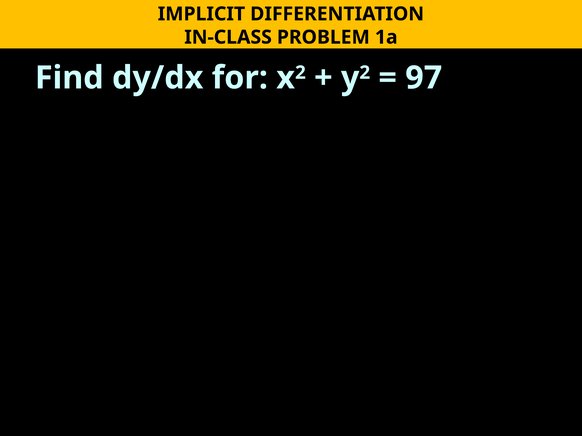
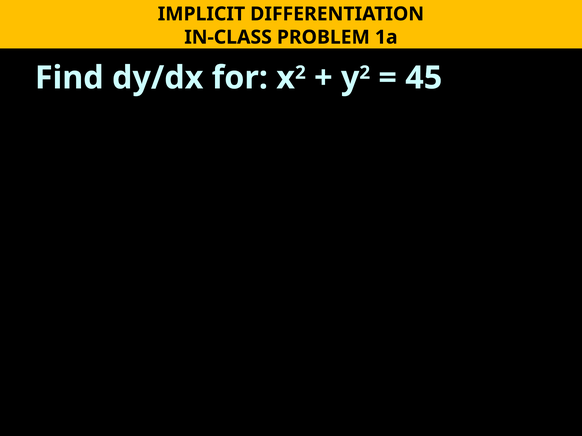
97: 97 -> 45 (424, 78)
